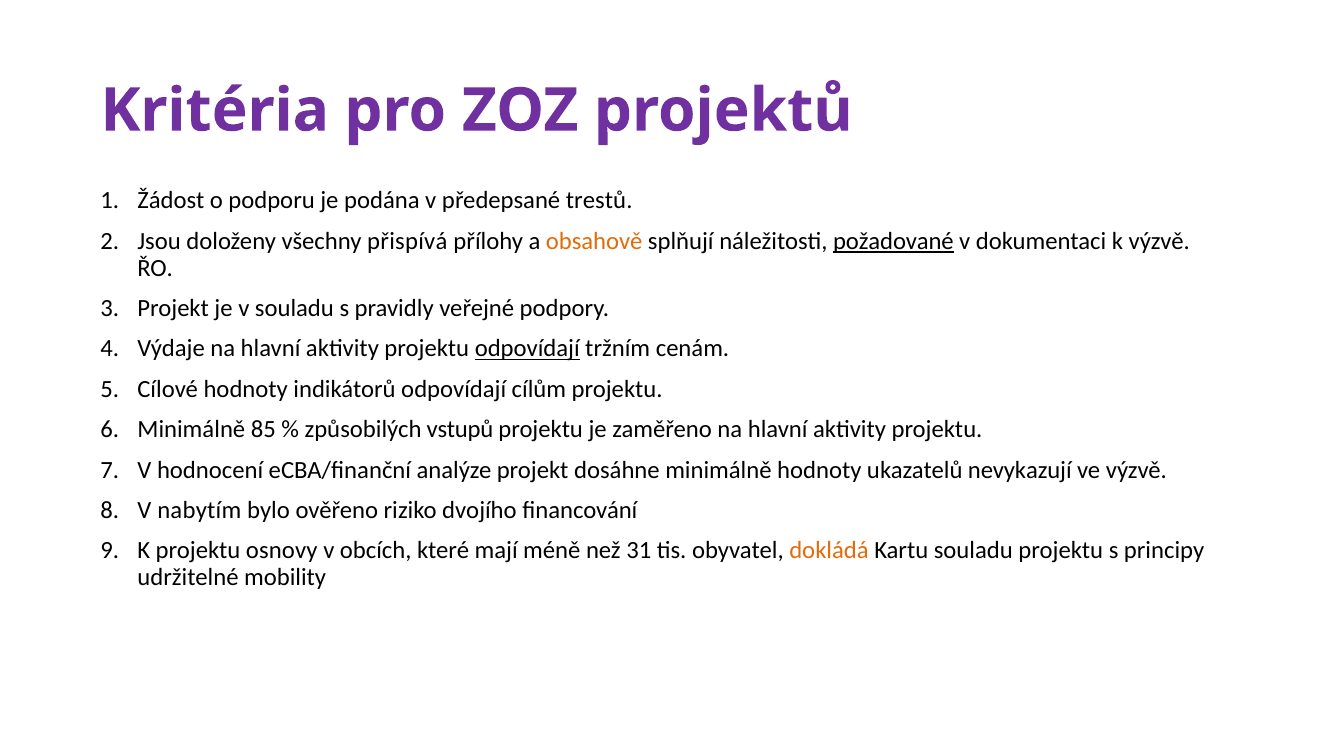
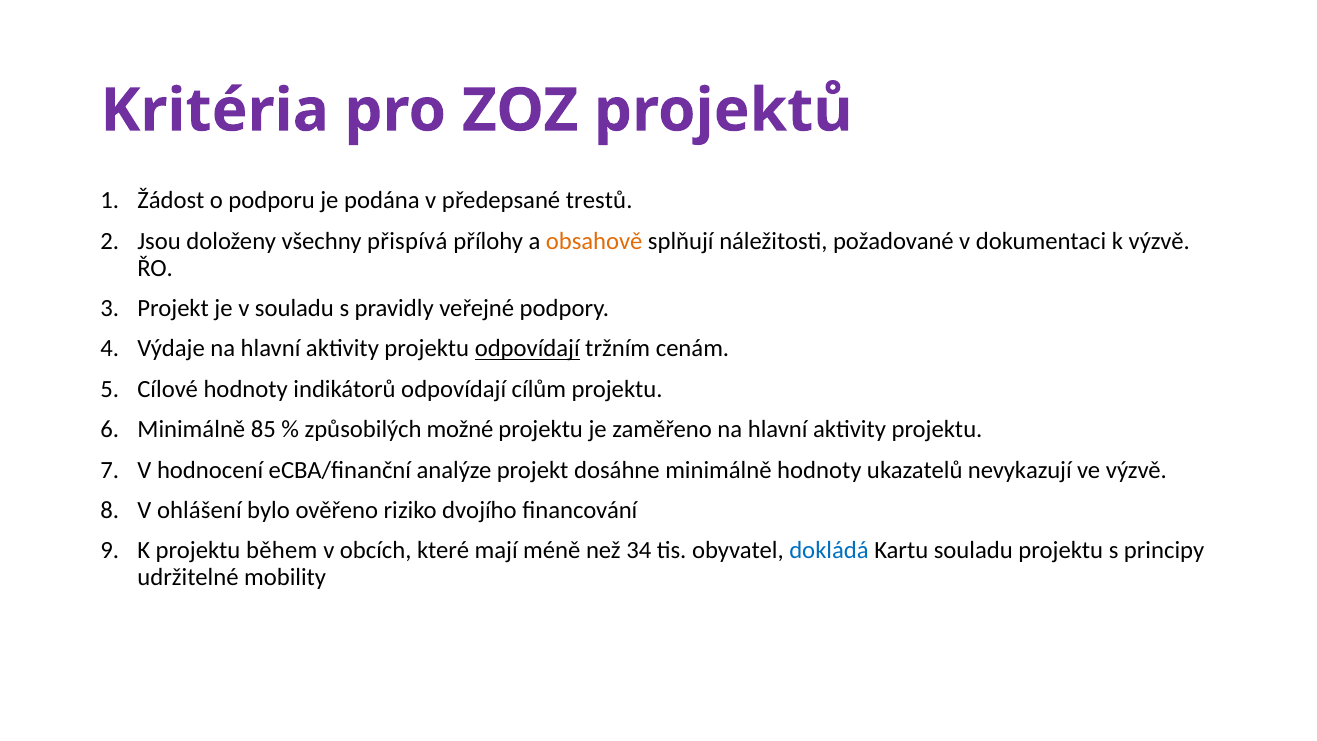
požadované underline: present -> none (893, 241)
vstupů: vstupů -> možné (460, 429)
nabytím: nabytím -> ohlášení (199, 510)
osnovy: osnovy -> během (282, 551)
31: 31 -> 34 (639, 551)
dokládá colour: orange -> blue (829, 551)
